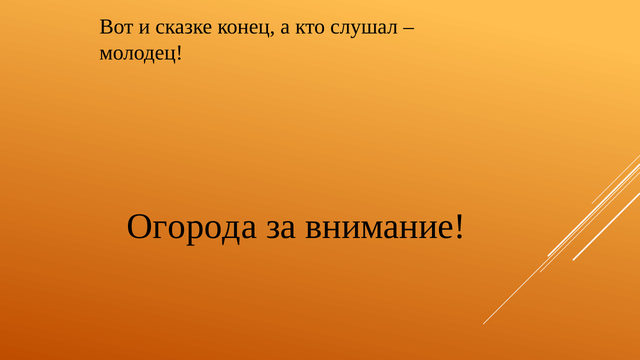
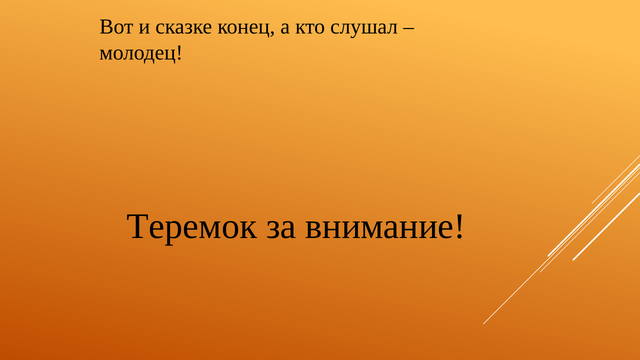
Огорода: Огорода -> Теремок (192, 226)
